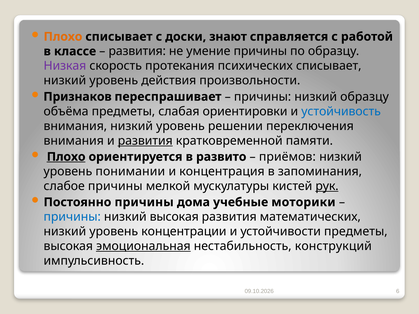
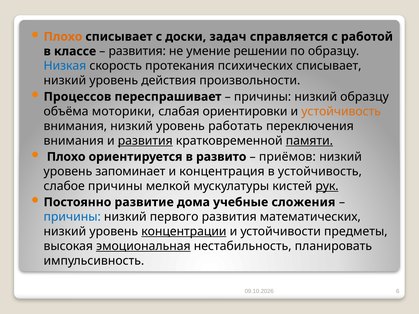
знают: знают -> задач (228, 37)
умение причины: причины -> решении (260, 51)
Низкая colour: purple -> blue (65, 66)
Признаков: Признаков -> Процессов (77, 97)
объёма предметы: предметы -> моторики (123, 111)
устойчивость colour: blue -> orange (341, 111)
решении: решении -> работать (235, 126)
памяти underline: none -> present (309, 141)
Плохо underline: present -> none (66, 157)
понимании: понимании -> запоминает (130, 172)
в запоминания: запоминания -> устойчивость (320, 172)
Постоянно причины: причины -> развитие (144, 202)
моторики: моторики -> сложения (303, 202)
низкий высокая: высокая -> первого (174, 217)
концентрации underline: none -> present (184, 232)
конструкций: конструкций -> планировать (333, 246)
